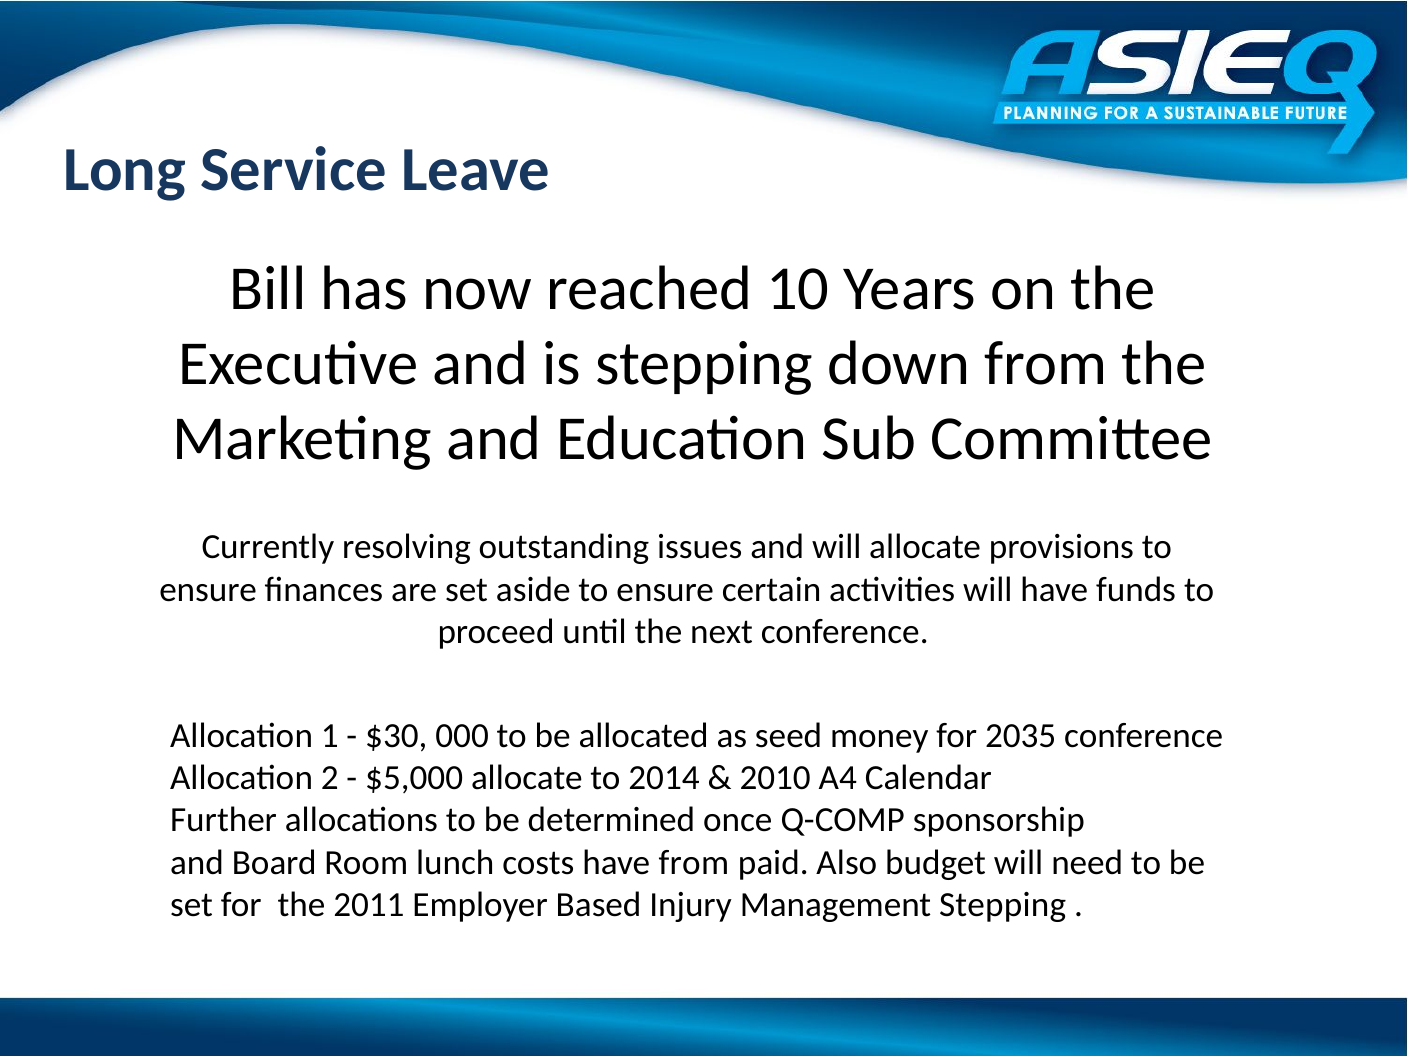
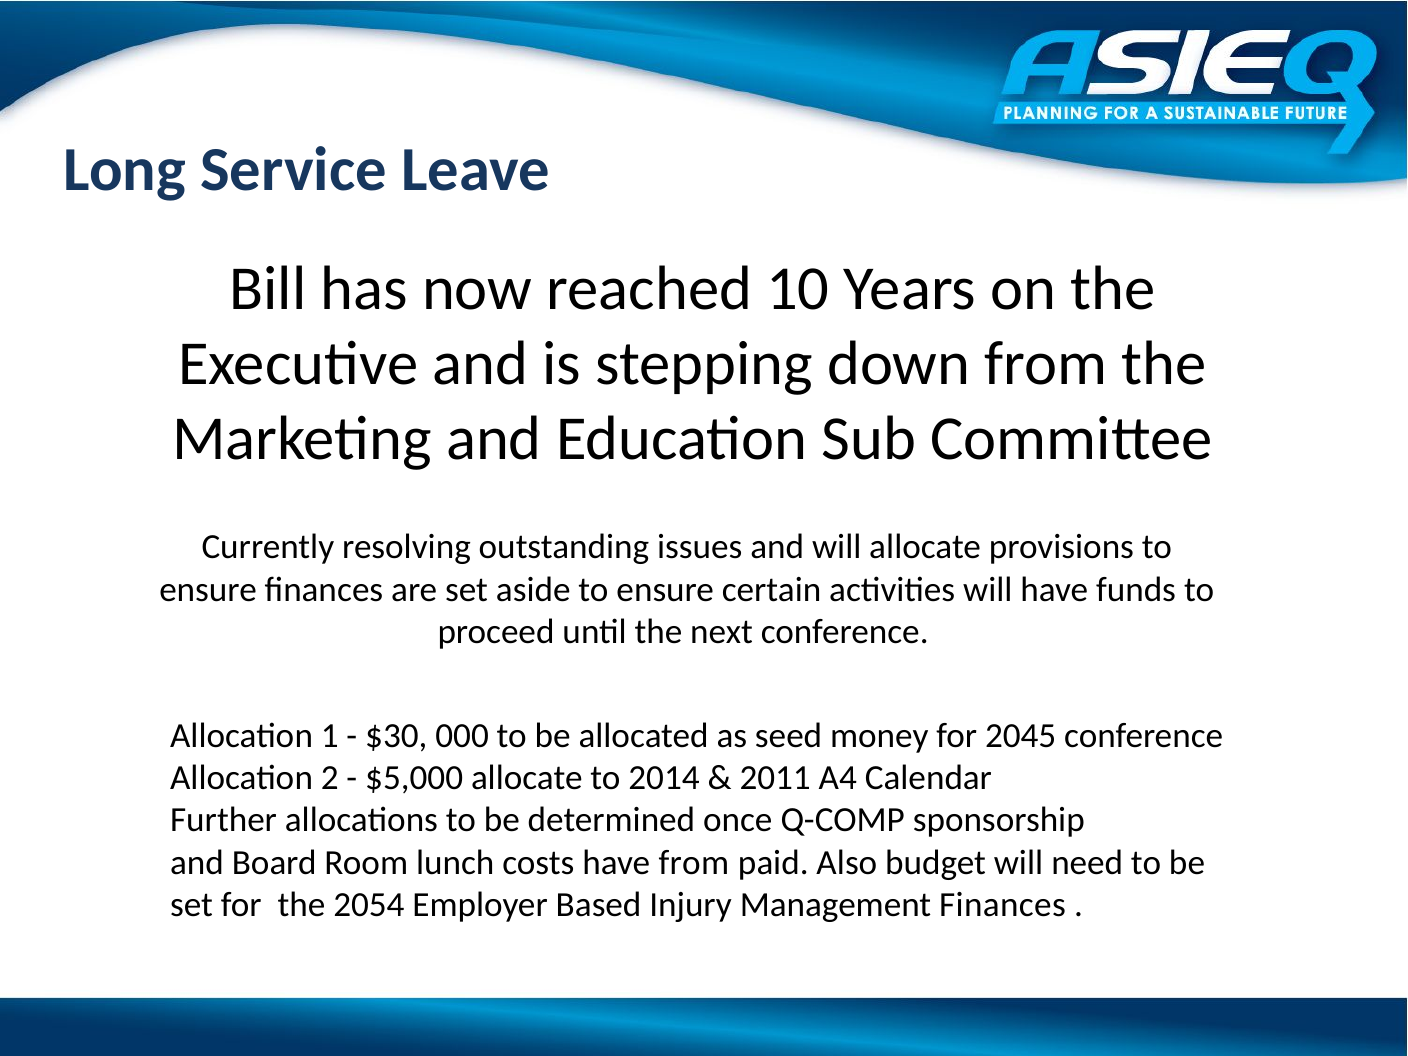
2035: 2035 -> 2045 (1021, 736)
2010: 2010 -> 2011 (775, 778)
2011: 2011 -> 2054 (369, 905)
Management Stepping: Stepping -> Finances (1003, 905)
